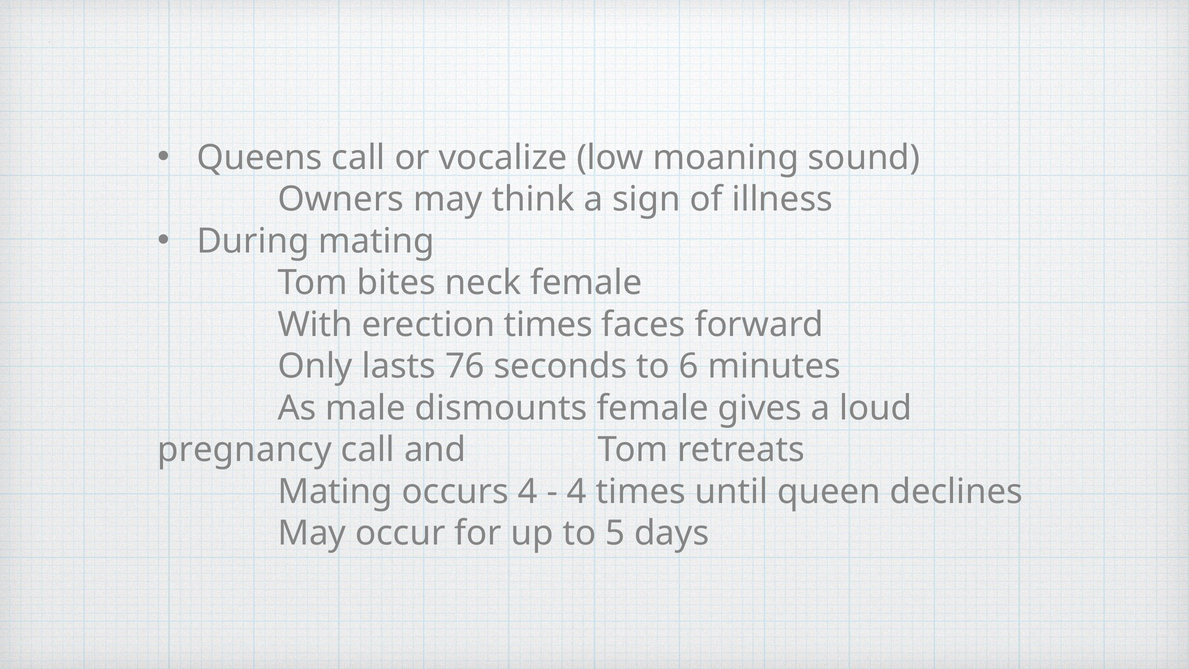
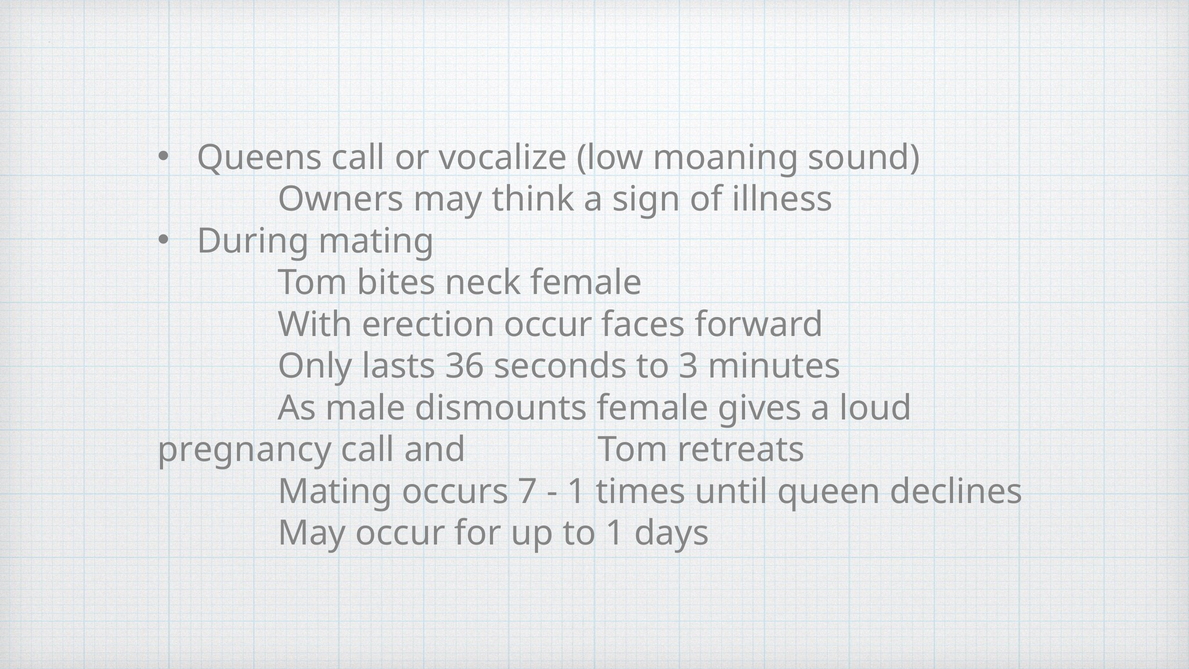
erection times: times -> occur (548, 324)
76: 76 -> 36 (465, 366)
6: 6 -> 3 (689, 366)
occurs 4: 4 -> 7 (528, 491)
4: 4 -> 1 (577, 491)
to 5: 5 -> 1 (615, 533)
